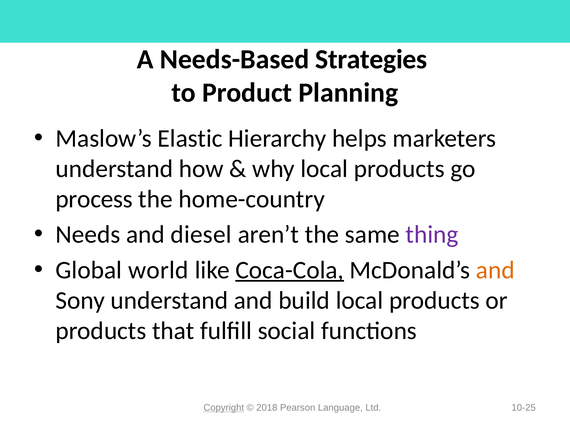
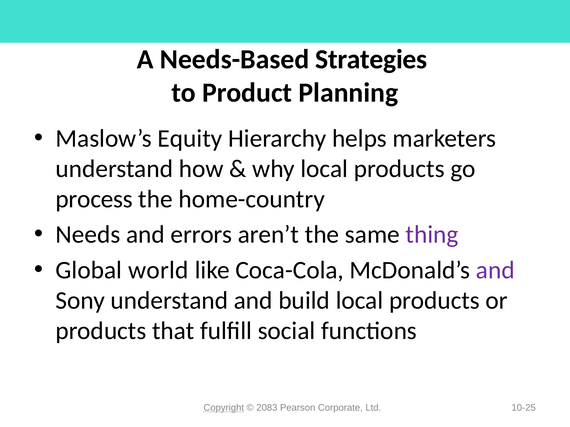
Elastic: Elastic -> Equity (190, 139)
diesel: diesel -> errors (201, 235)
Coca-Cola underline: present -> none (290, 270)
and colour: orange -> purple (495, 270)
2018: 2018 -> 2083 (267, 408)
Language: Language -> Corporate (340, 408)
